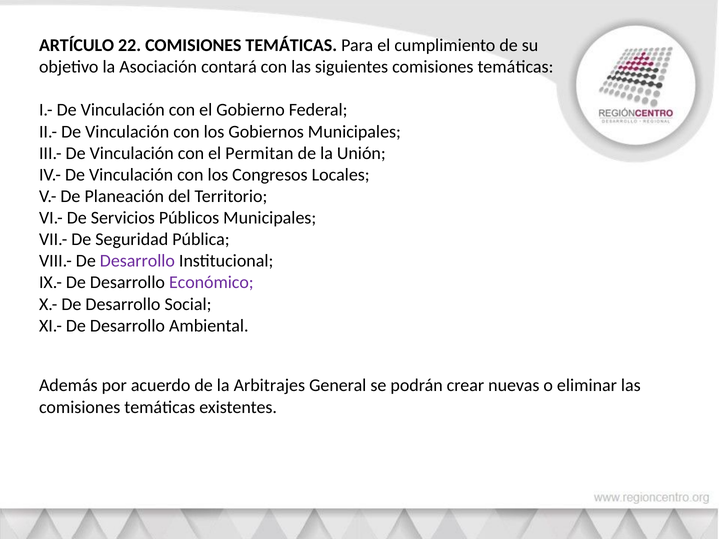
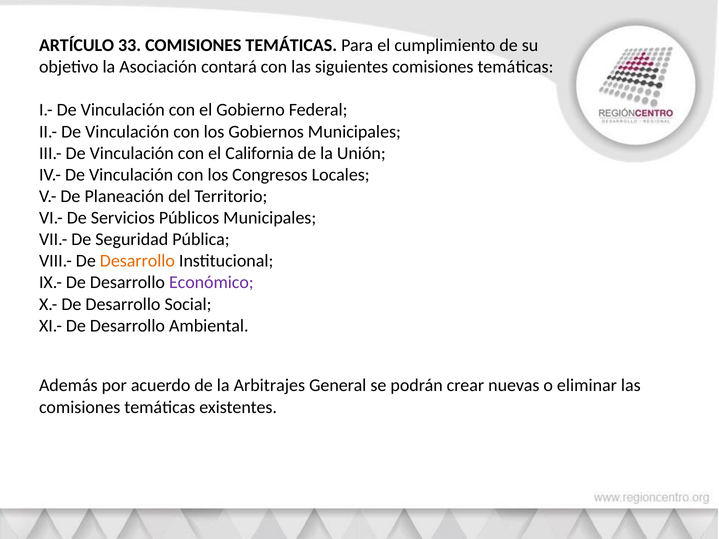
22: 22 -> 33 (130, 45)
Permitan: Permitan -> California (260, 153)
Desarrollo colour: purple -> orange (137, 261)
